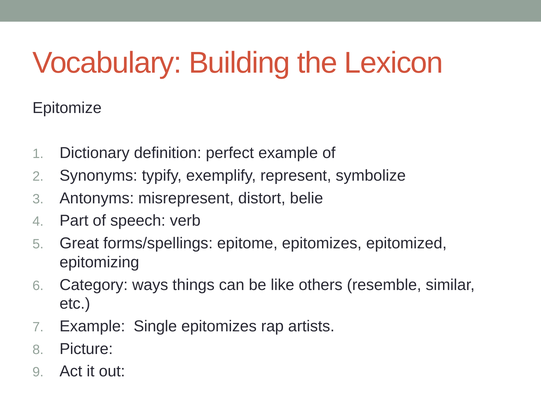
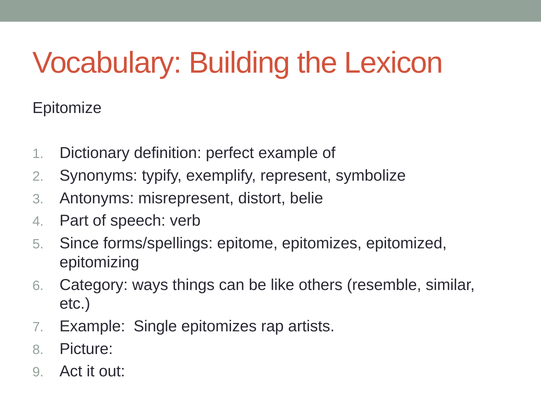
Great: Great -> Since (79, 243)
